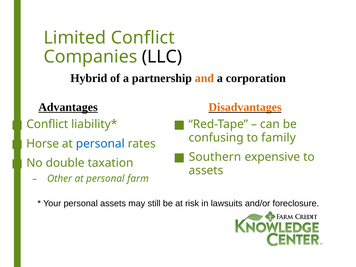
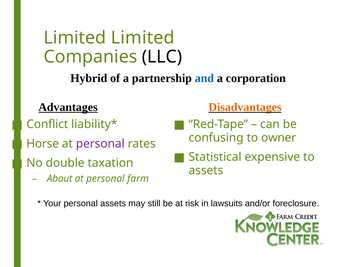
Limited Conflict: Conflict -> Limited (143, 38)
and colour: orange -> blue (204, 78)
family: family -> owner (279, 138)
personal colour: blue -> purple (100, 144)
Southern: Southern -> Statistical (215, 157)
Other: Other -> About (60, 179)
